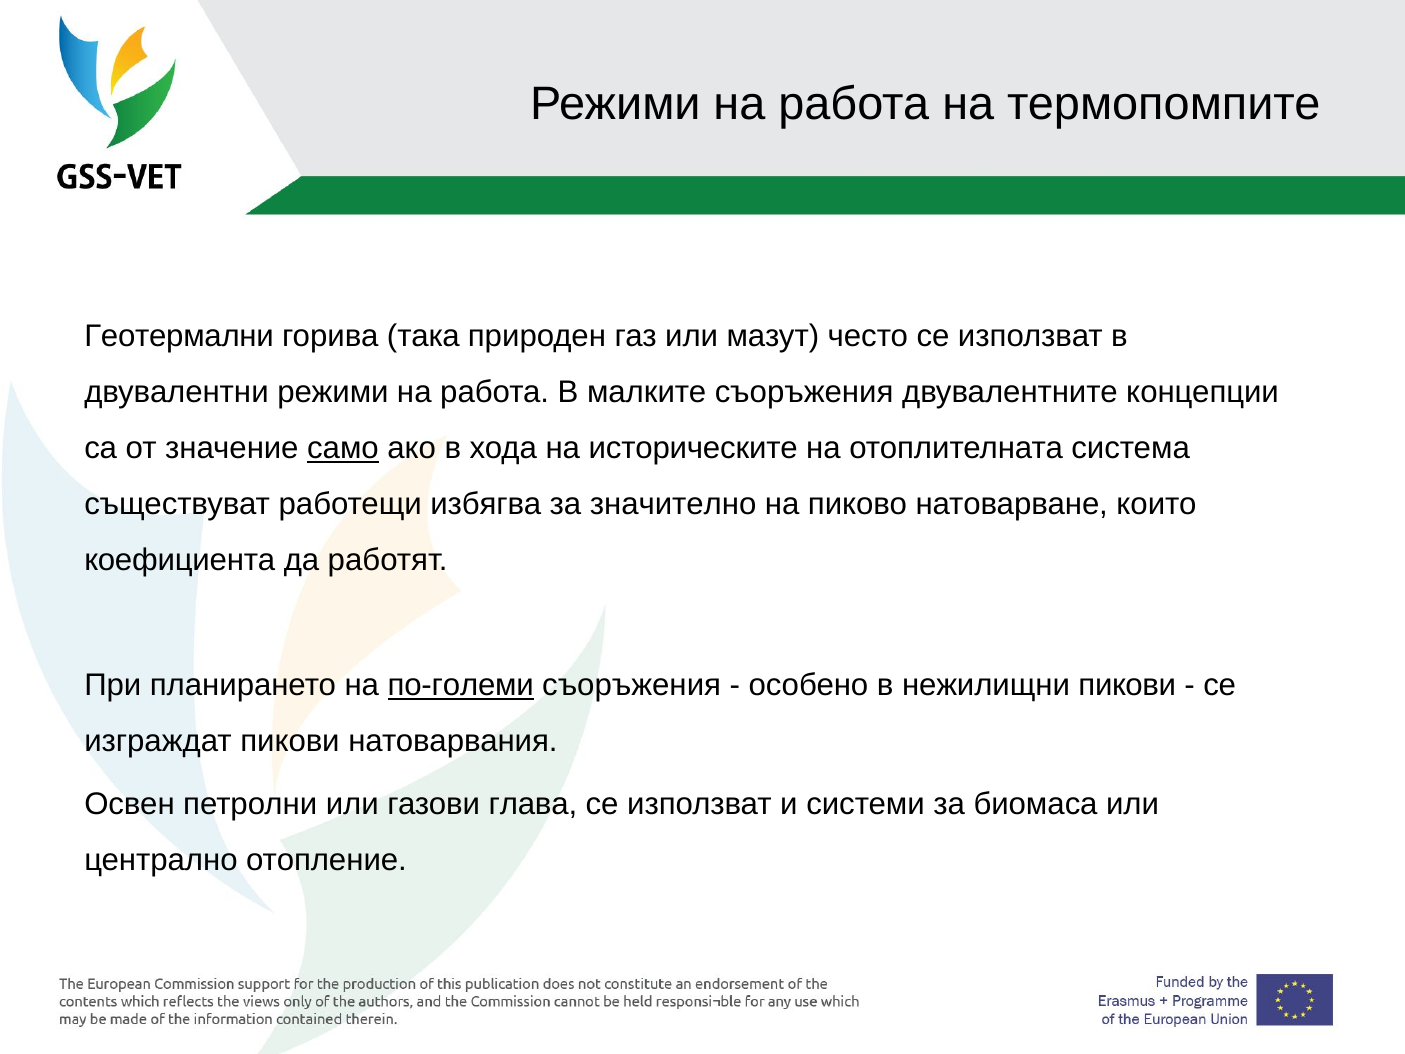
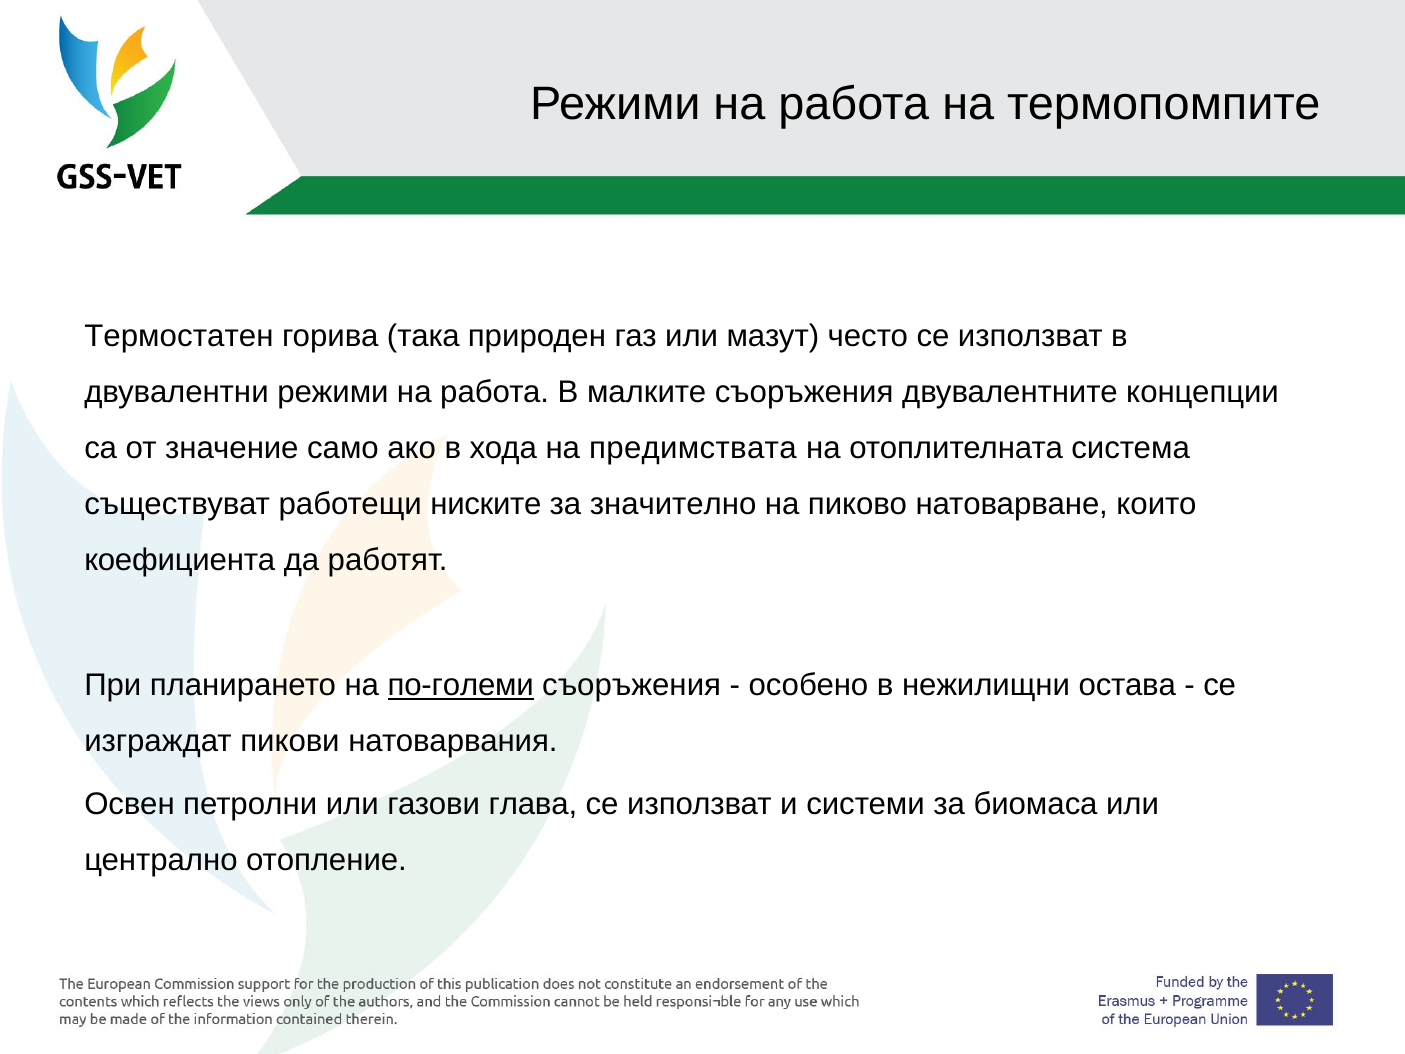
Геотермални: Геотермални -> Термостатен (179, 336)
само underline: present -> none (343, 448)
историческите: историческите -> предимствата (693, 448)
избягва: избягва -> ниските (486, 504)
нежилищни пикови: пикови -> остава (1127, 685)
